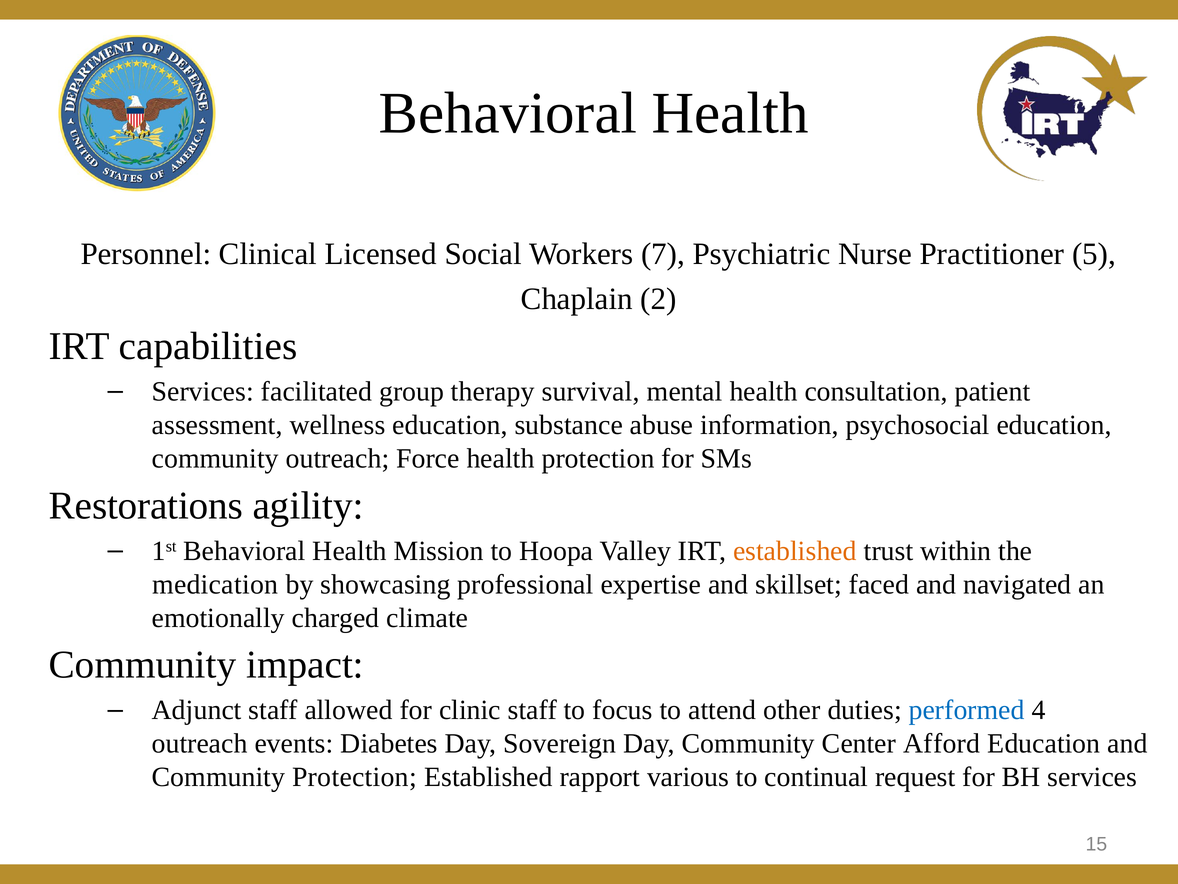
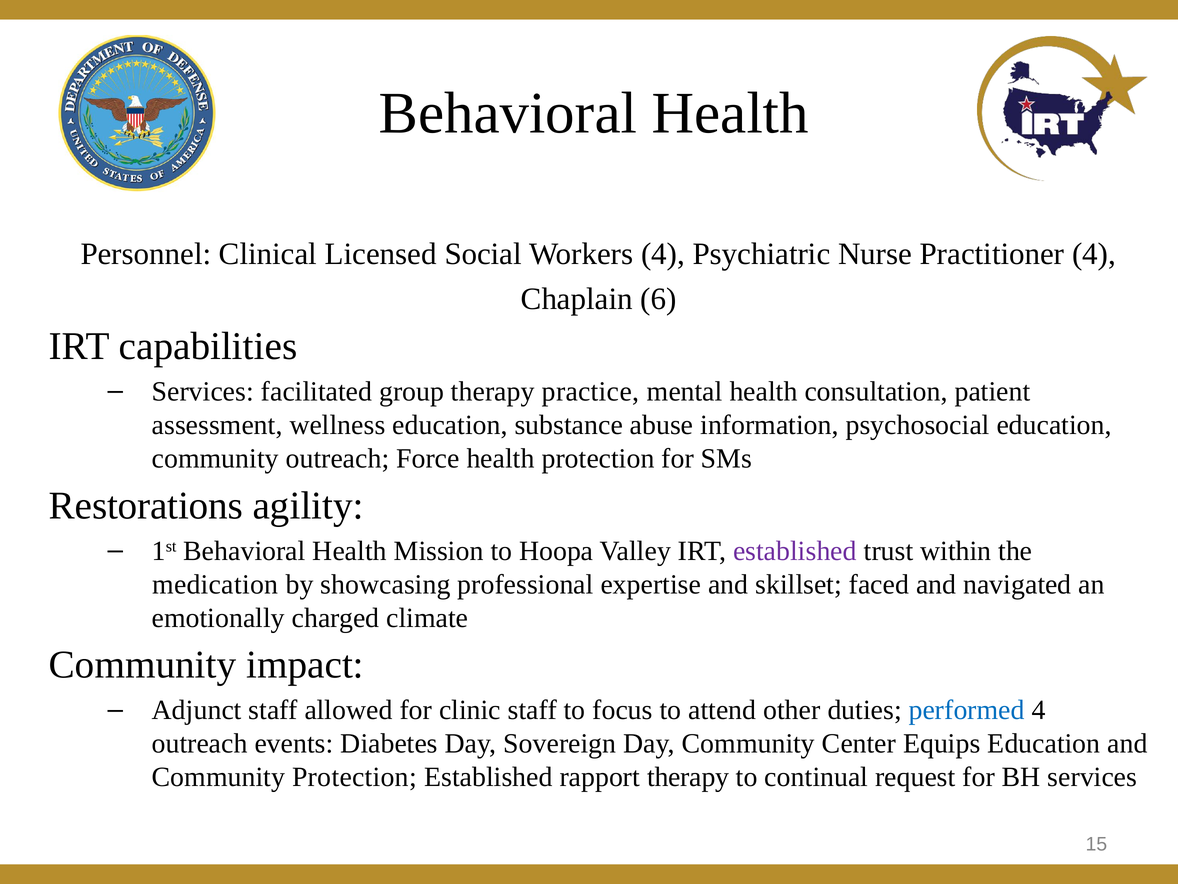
Workers 7: 7 -> 4 (663, 254)
Practitioner 5: 5 -> 4 (1094, 254)
2: 2 -> 6 (658, 299)
survival: survival -> practice (591, 391)
established colour: orange -> purple (795, 551)
Afford: Afford -> Equips (942, 743)
rapport various: various -> therapy (688, 777)
